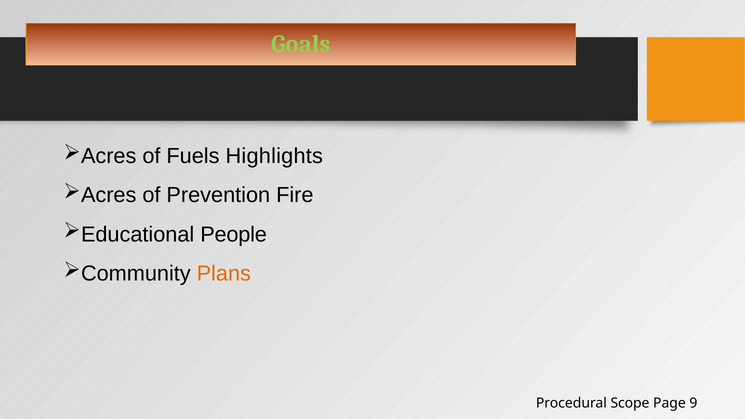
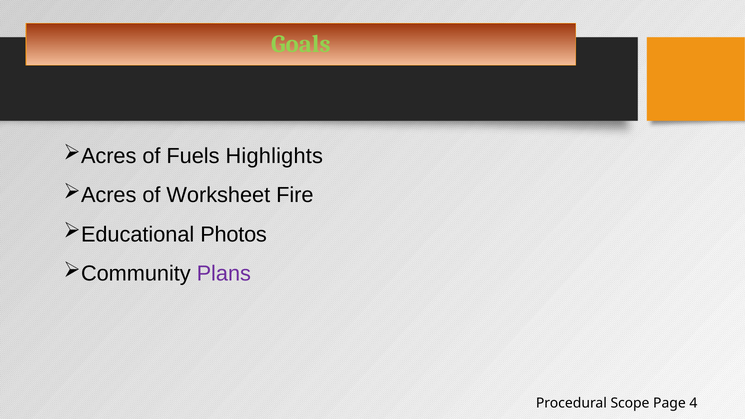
Prevention: Prevention -> Worksheet (218, 195)
People: People -> Photos (234, 234)
Plans colour: orange -> purple (224, 274)
9: 9 -> 4 (693, 403)
